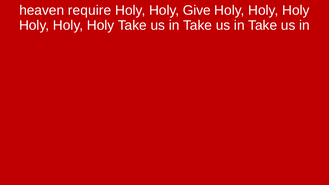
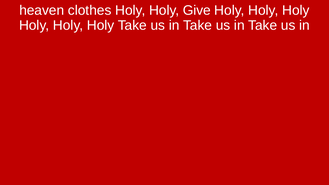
require: require -> clothes (90, 10)
